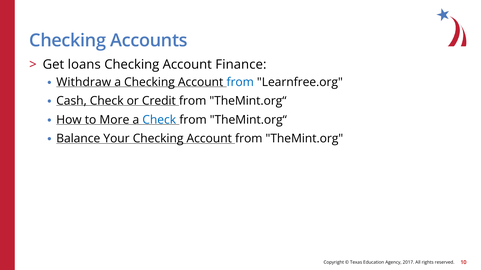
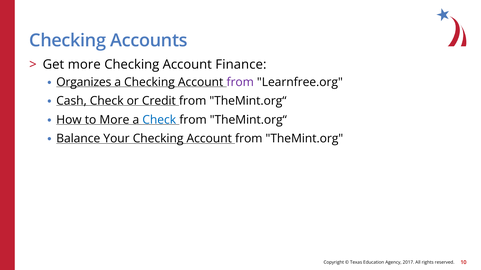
Get loans: loans -> more (84, 65)
Withdraw: Withdraw -> Organizes (84, 82)
from colour: blue -> purple (240, 82)
